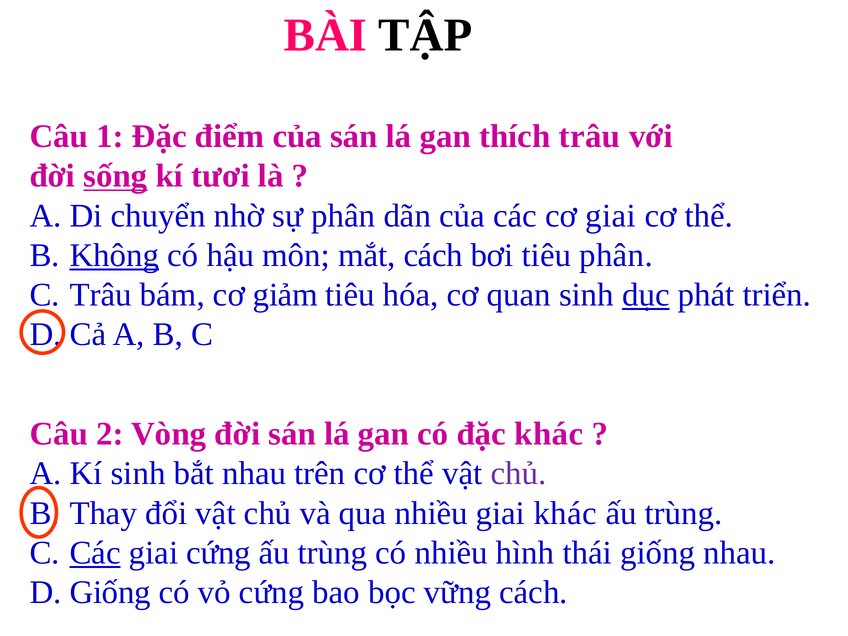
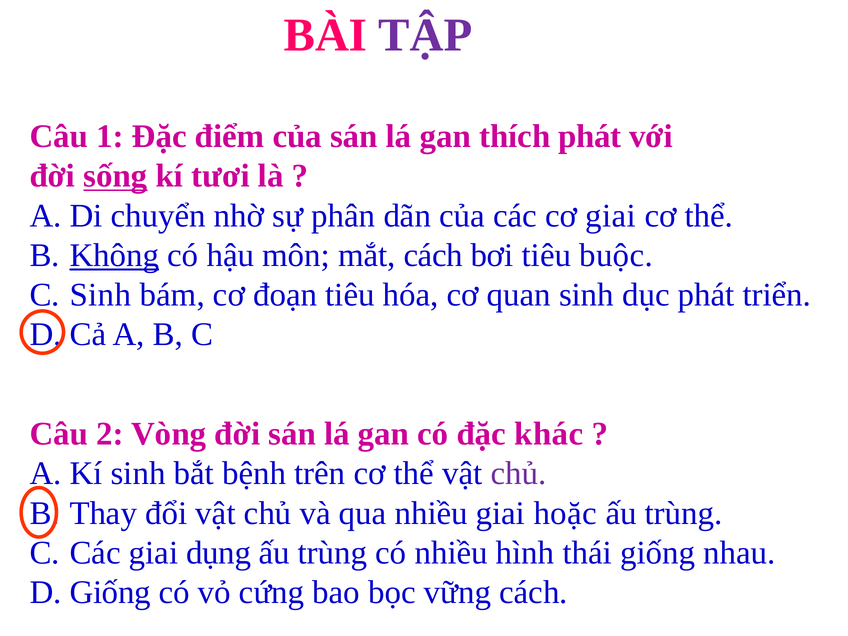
TẬP colour: black -> purple (425, 35)
thích trâu: trâu -> phát (590, 136)
tiêu phân: phân -> buộc (616, 255)
Trâu: Trâu -> Sinh (100, 295)
giảm: giảm -> đoạn (285, 295)
dục underline: present -> none (646, 295)
bắt nhau: nhau -> bệnh (254, 474)
giai khác: khác -> hoặc (565, 513)
Các underline: present -> none (95, 553)
giai cứng: cứng -> dụng (219, 553)
